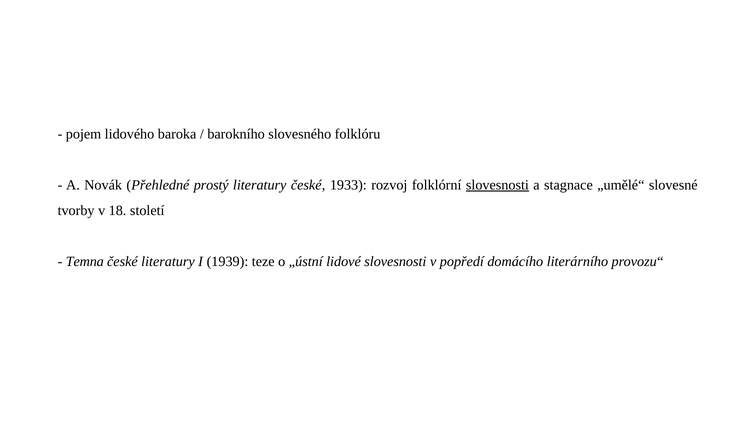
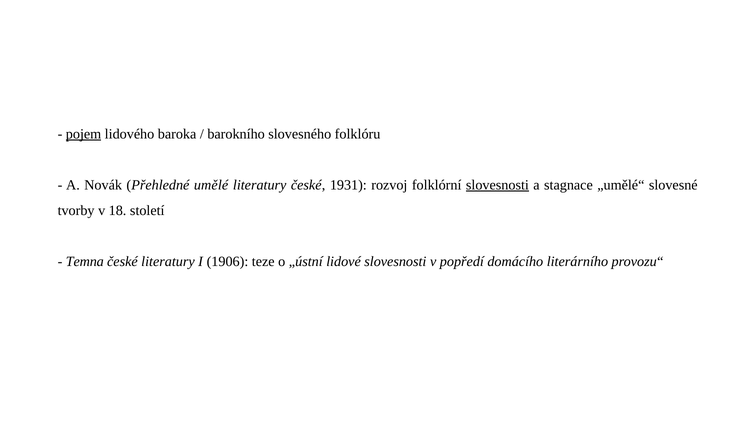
pojem underline: none -> present (84, 134)
prostý: prostý -> umělé (211, 185)
1933: 1933 -> 1931 (348, 185)
1939: 1939 -> 1906 (227, 262)
